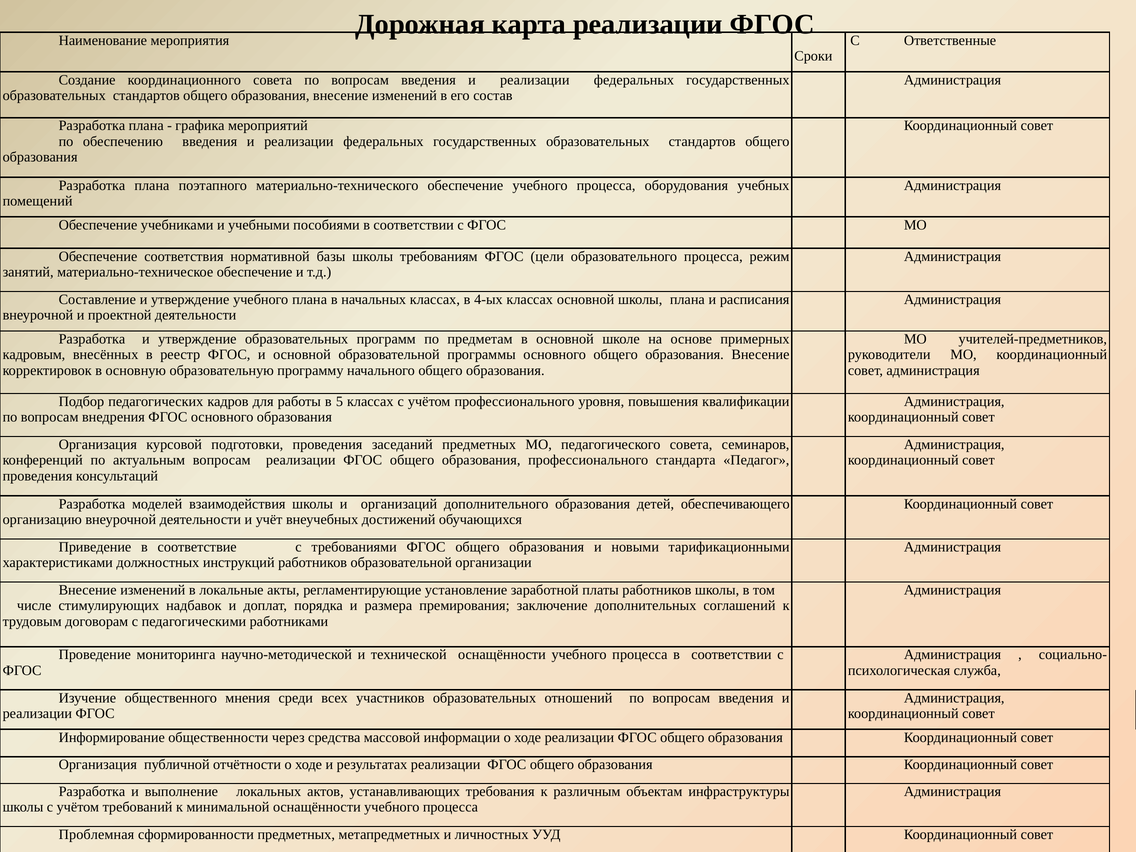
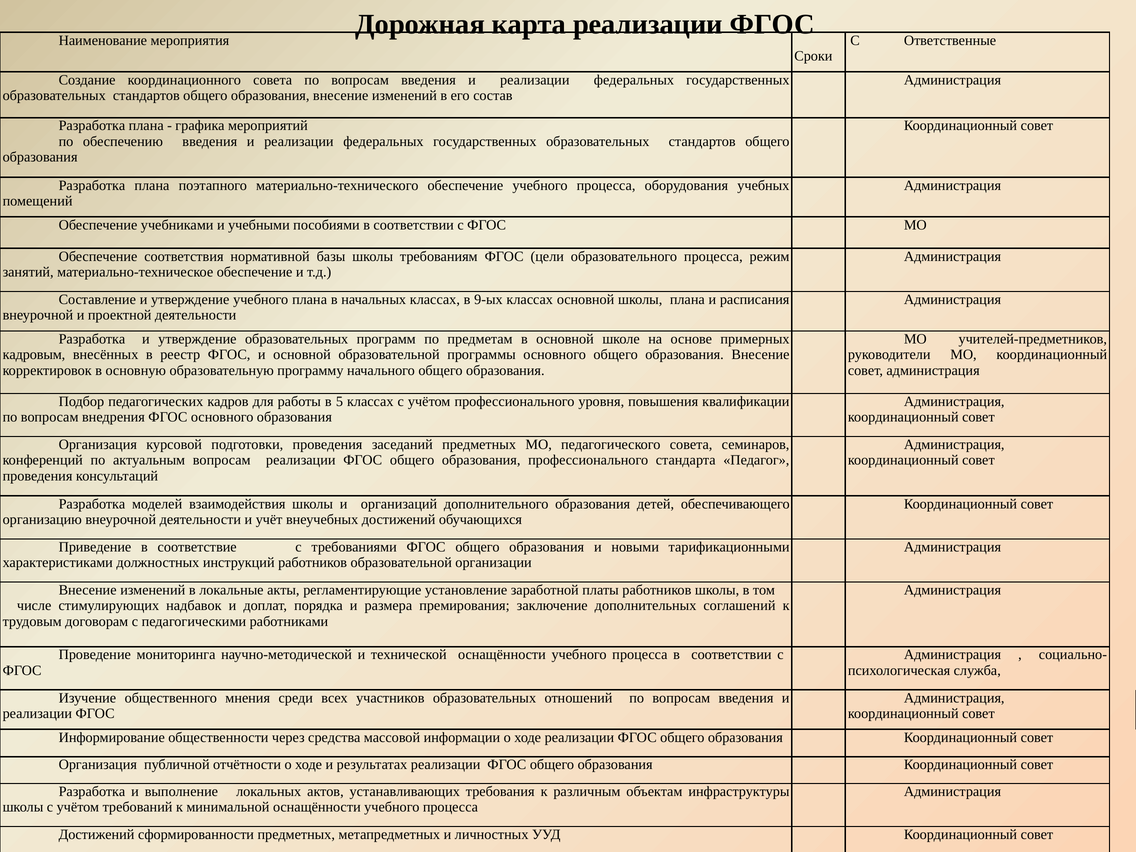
4-ых: 4-ых -> 9-ых (488, 299)
Проблемная: Проблемная -> Достижений (97, 835)
